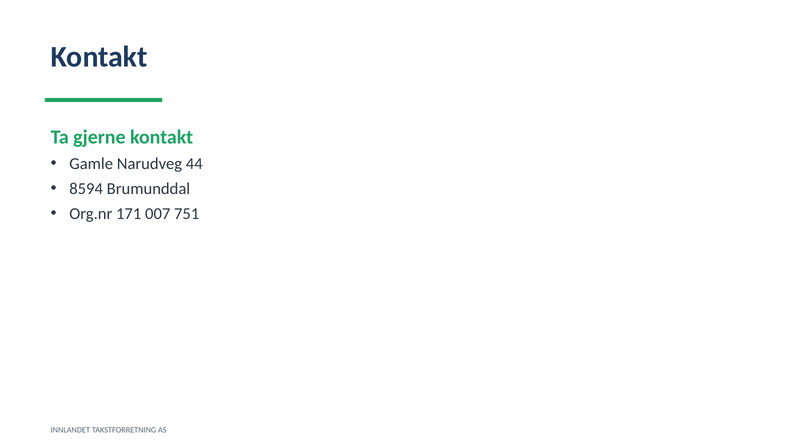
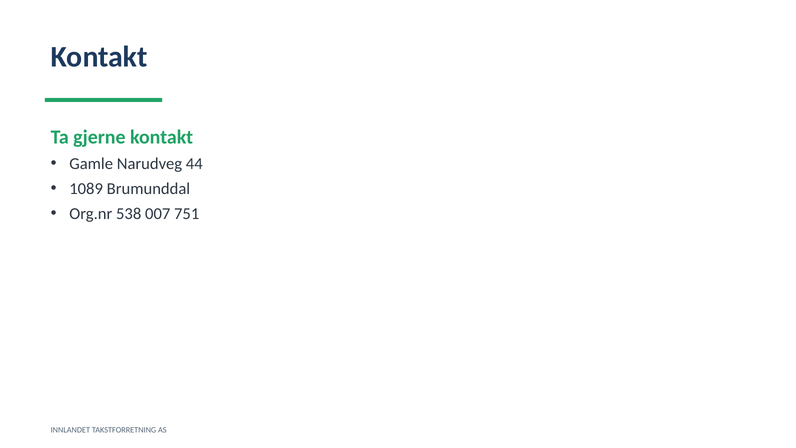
8594: 8594 -> 1089 (86, 189)
171: 171 -> 538 (129, 213)
